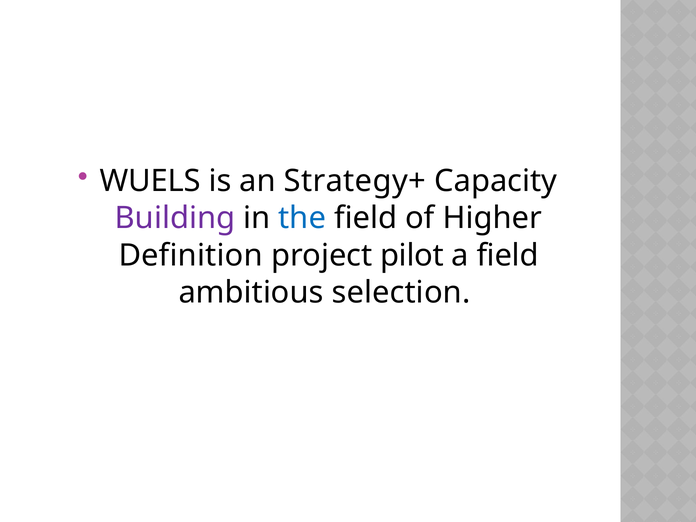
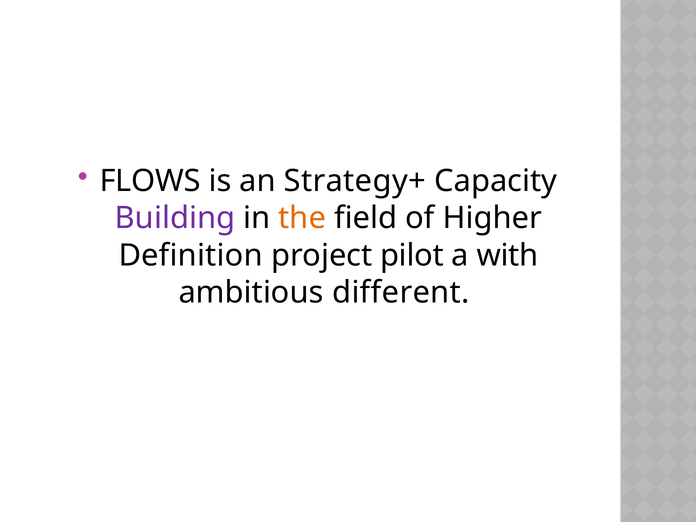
WUELS: WUELS -> FLOWS (150, 181)
the colour: blue -> orange (302, 218)
a field: field -> with (508, 255)
selection: selection -> different (401, 292)
